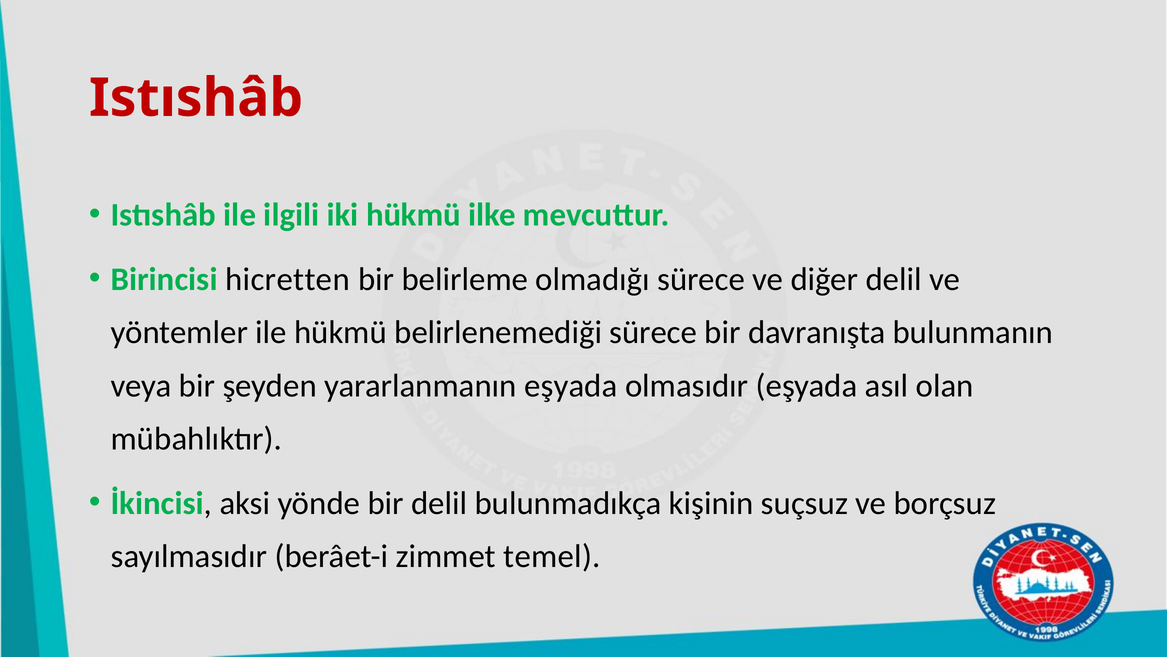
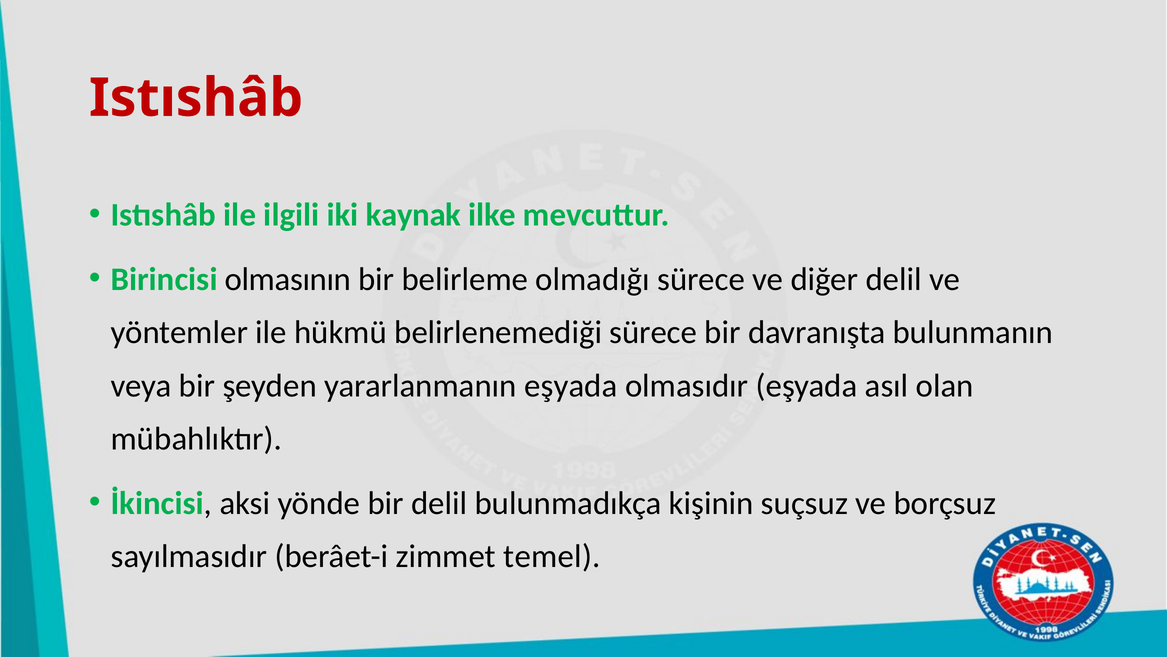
iki hükmü: hükmü -> kaynak (413, 215)
hicretten: hicretten -> olmasının (288, 279)
